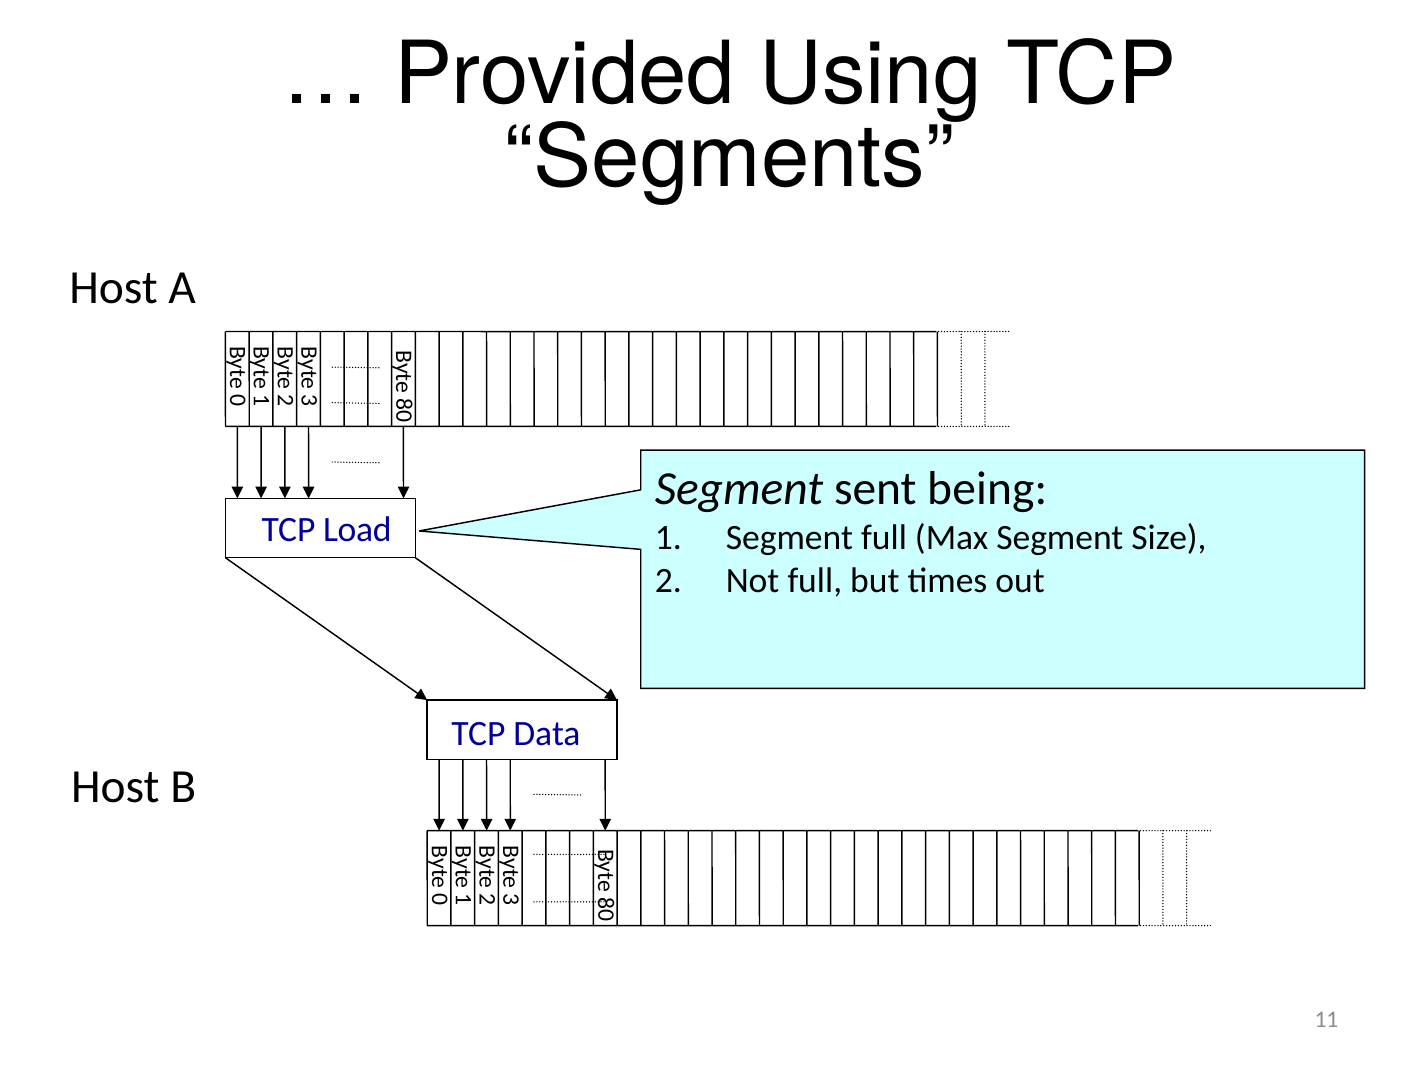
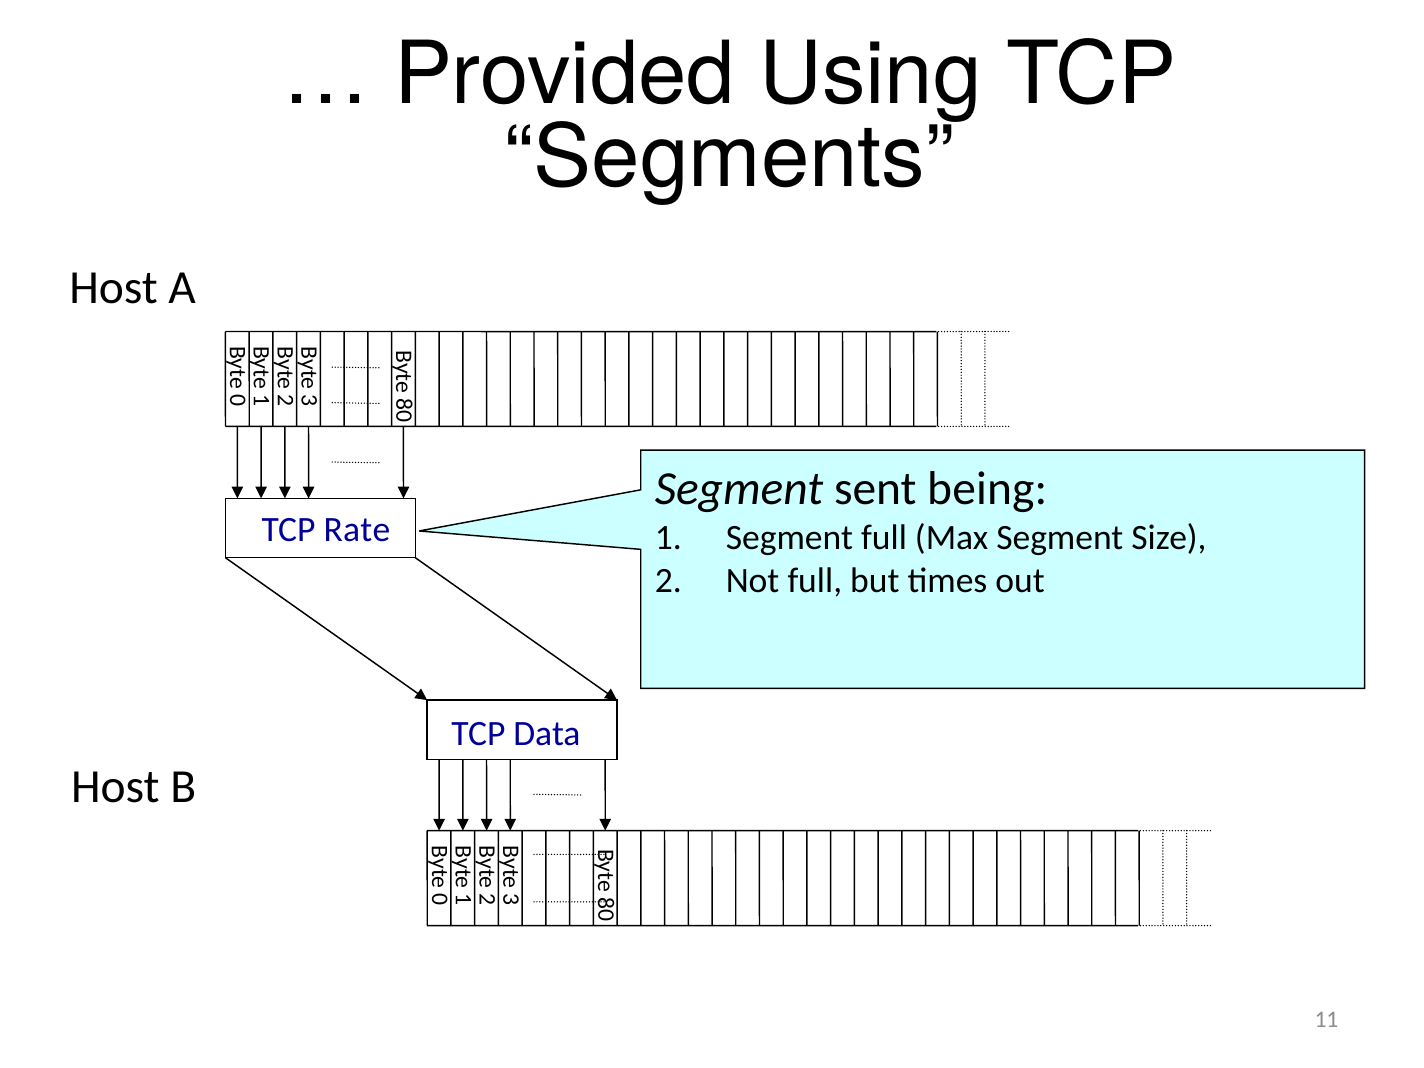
Load: Load -> Rate (357, 530)
